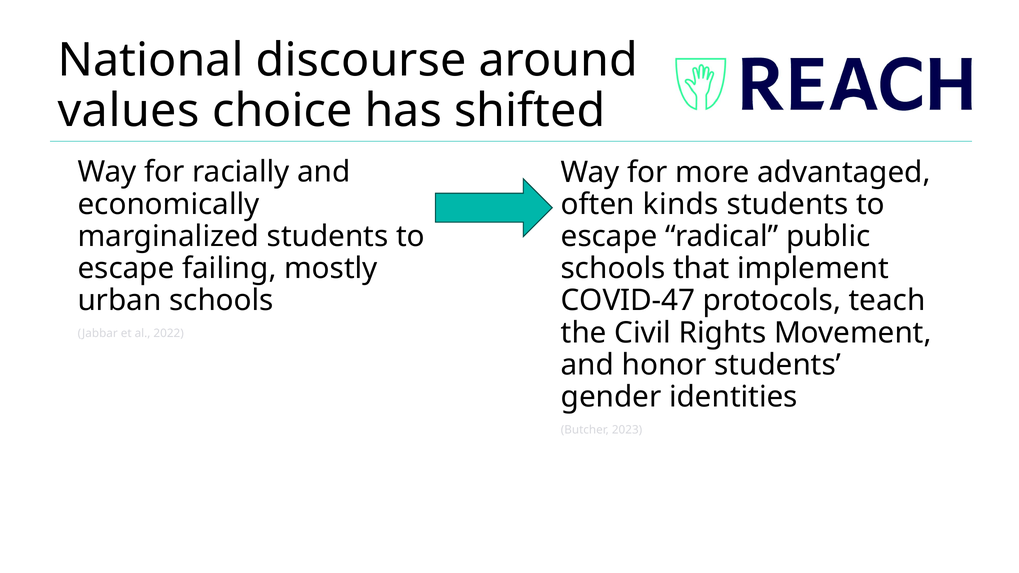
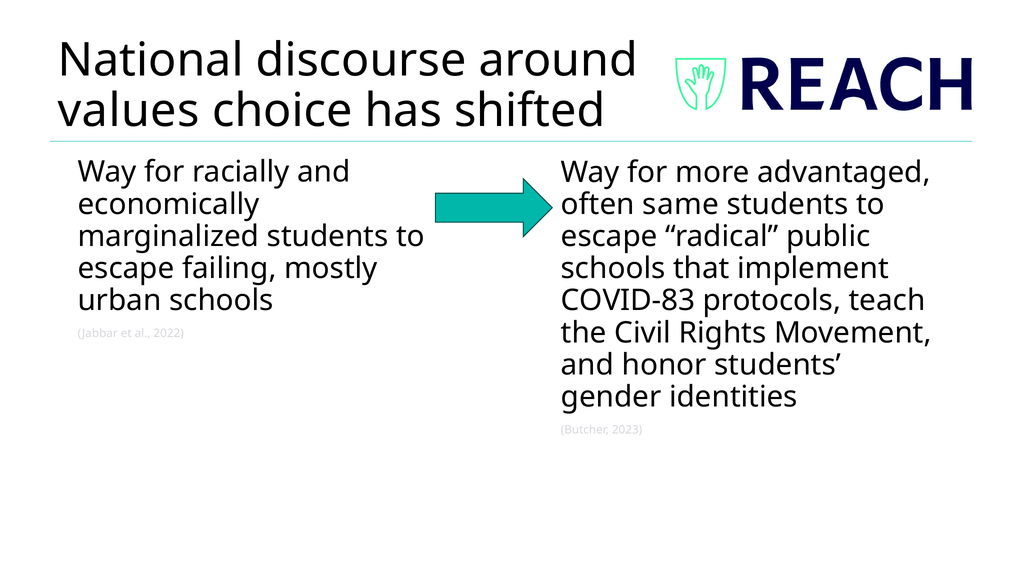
kinds: kinds -> same (681, 204)
COVID-47: COVID-47 -> COVID-83 (628, 301)
